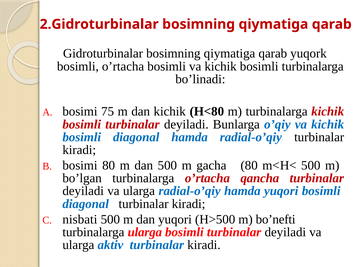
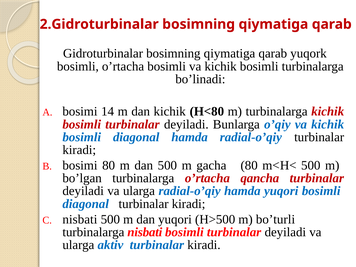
75: 75 -> 14 (108, 111)
bo’nefti: bo’nefti -> bo’turli (275, 219)
turbinalarga ularga: ularga -> nisbati (145, 232)
